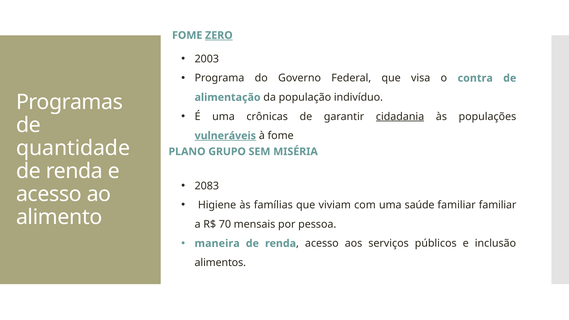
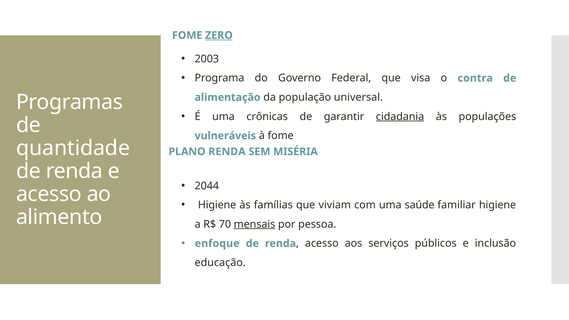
indivíduo: indivíduo -> universal (358, 97)
vulneráveis underline: present -> none (225, 136)
PLANO GRUPO: GRUPO -> RENDA (227, 152)
2083: 2083 -> 2044 (207, 186)
familiar familiar: familiar -> higiene (498, 205)
mensais underline: none -> present (255, 224)
maneira: maneira -> enfoque (217, 243)
alimentos: alimentos -> educação (220, 263)
